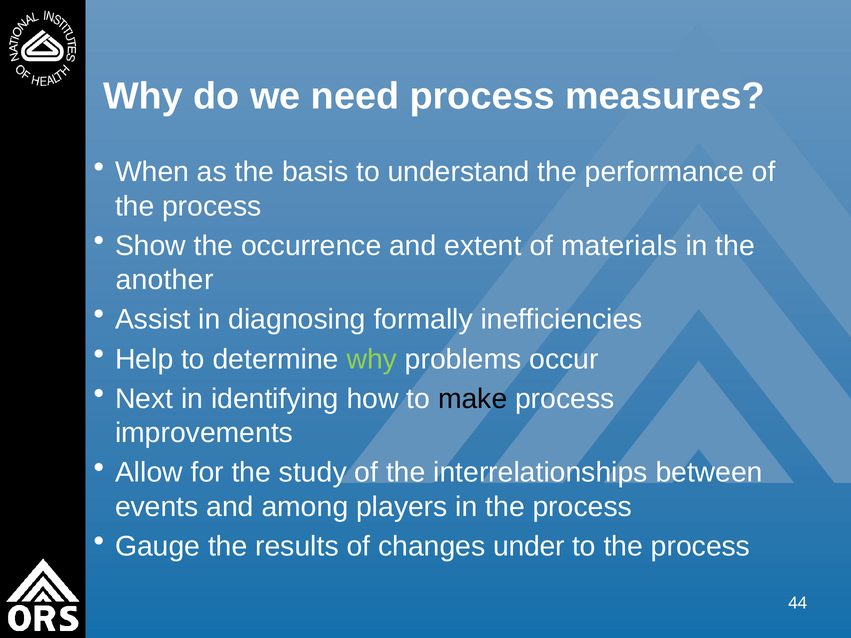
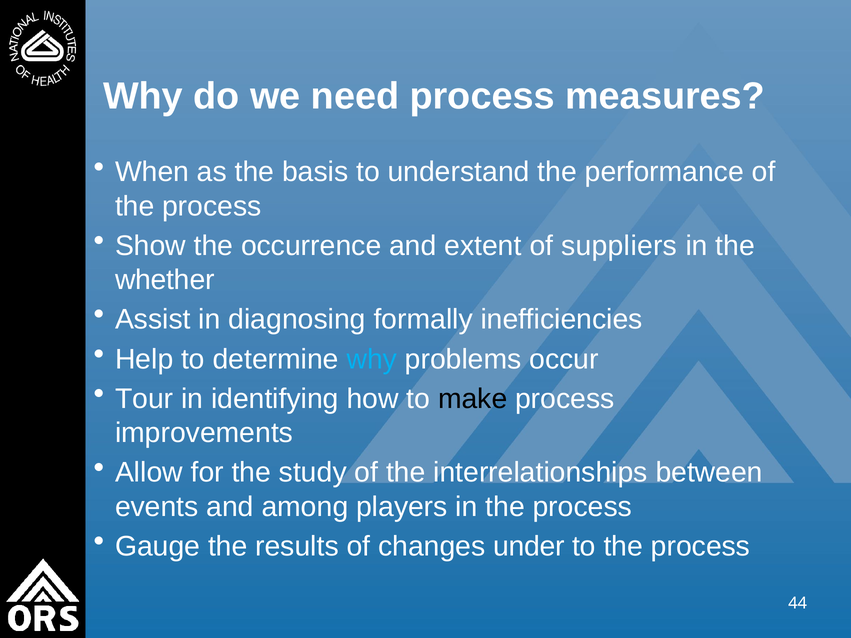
materials: materials -> suppliers (619, 246)
another: another -> whether (165, 280)
why colour: light green -> light blue (372, 359)
Next: Next -> Tour (144, 399)
